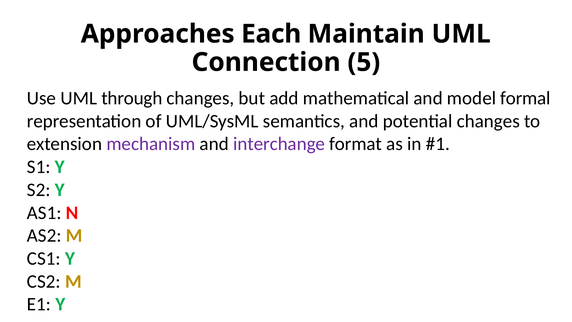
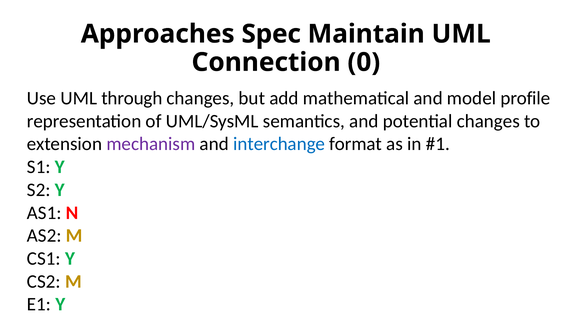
Each: Each -> Spec (271, 34)
5: 5 -> 0 (364, 62)
formal: formal -> profile (525, 98)
interchange colour: purple -> blue (279, 144)
